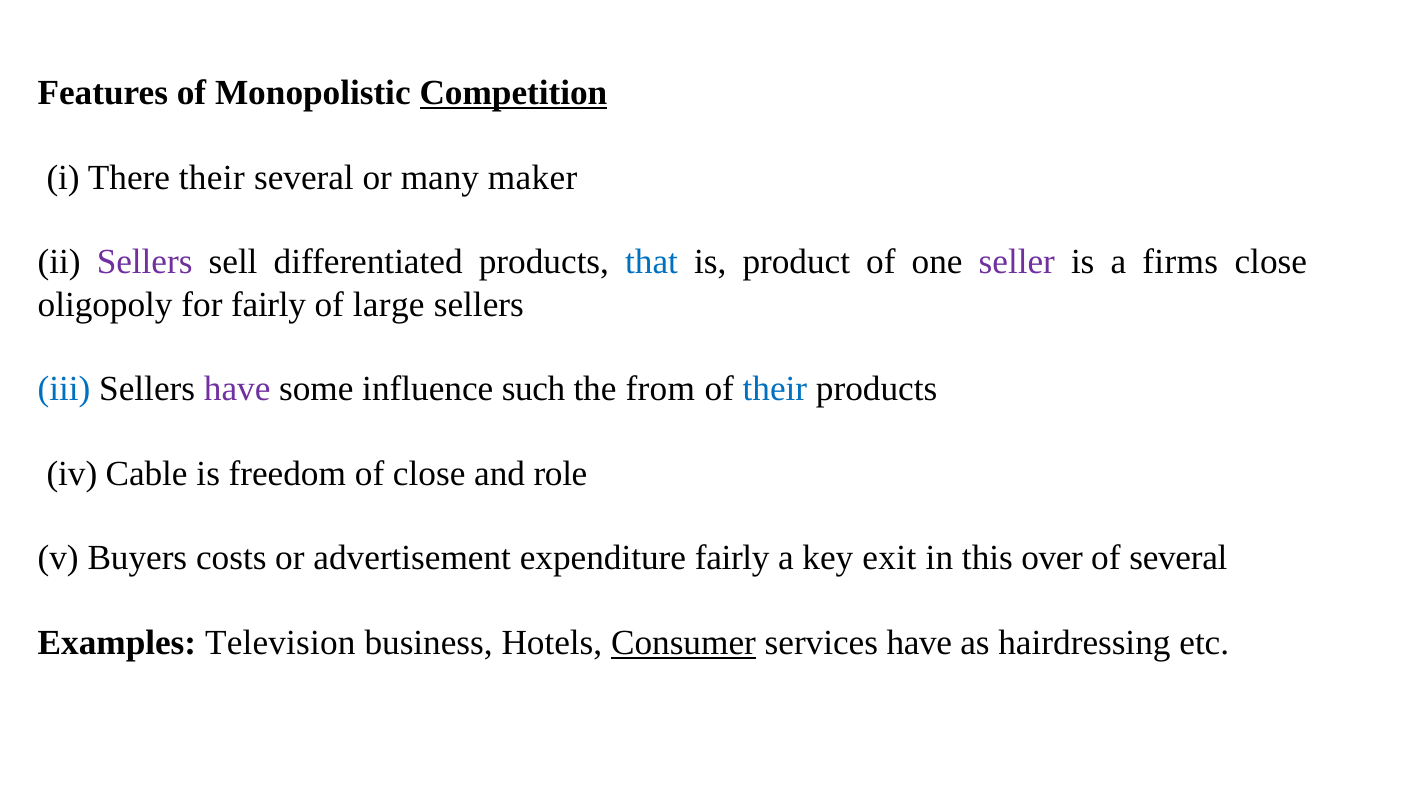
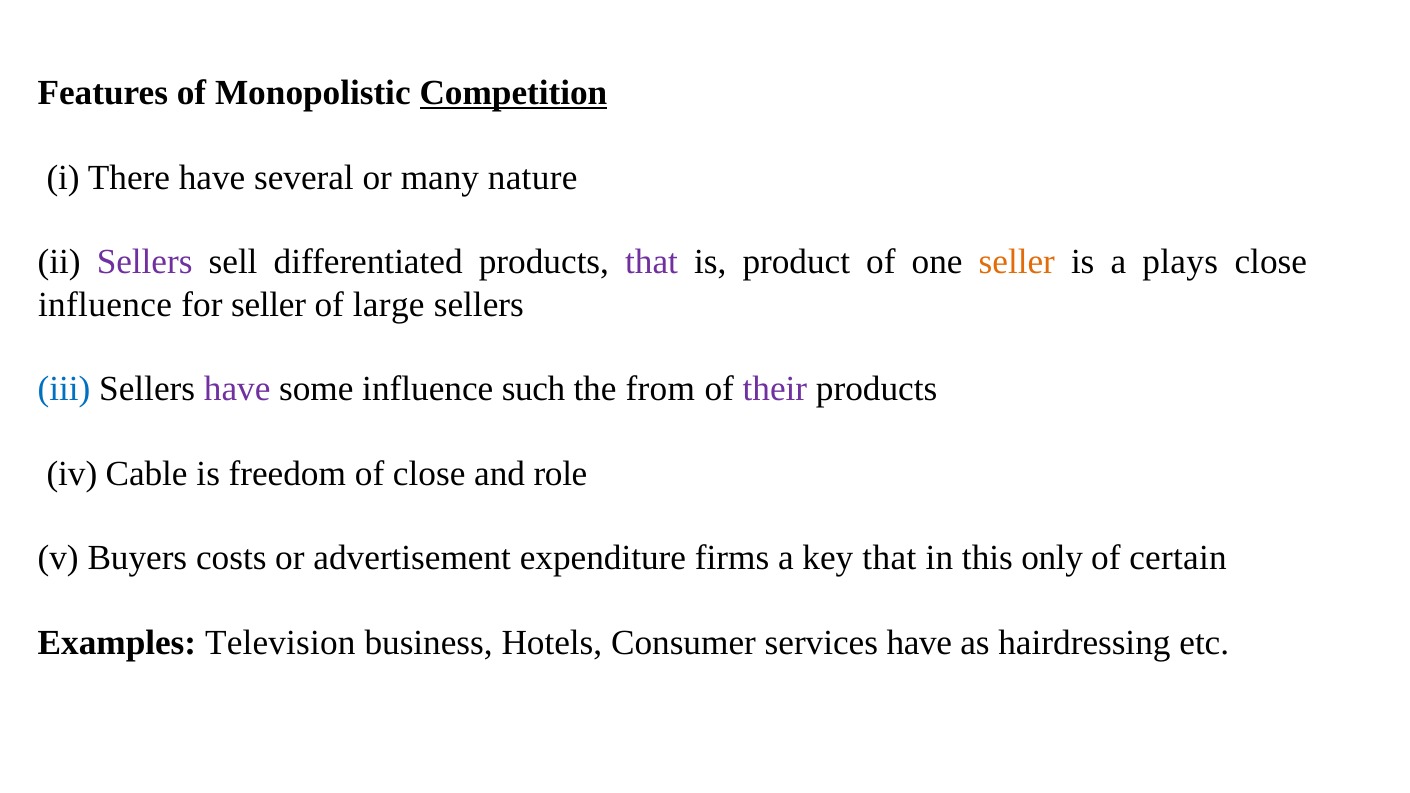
There their: their -> have (212, 178)
maker: maker -> nature (533, 178)
that colour: blue -> purple (652, 262)
seller colour: purple -> orange (1017, 262)
firms: firms -> plays (1180, 262)
oligopoly: oligopoly -> influence (105, 304)
for fairly: fairly -> seller (269, 304)
their colour: blue -> purple (775, 389)
expenditure fairly: fairly -> firms (732, 558)
key exit: exit -> that (889, 558)
over: over -> only (1052, 558)
of several: several -> certain (1178, 558)
Consumer underline: present -> none (683, 643)
